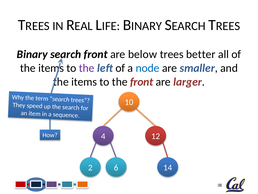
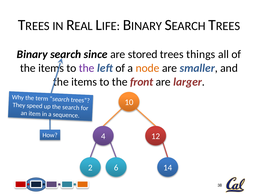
front: front -> since (96, 54)
below: below -> stored (143, 54)
better: better -> things (201, 54)
node colour: blue -> orange (148, 68)
